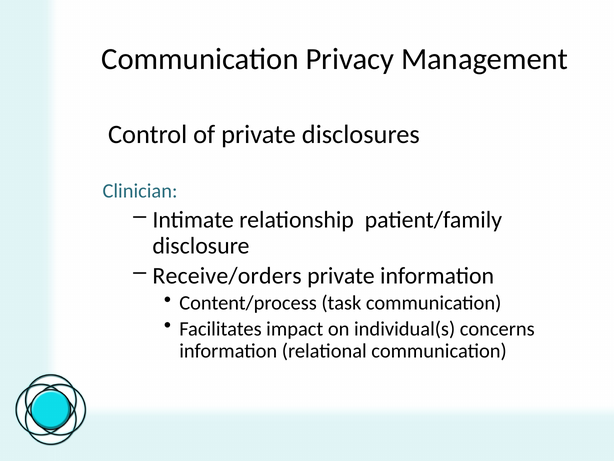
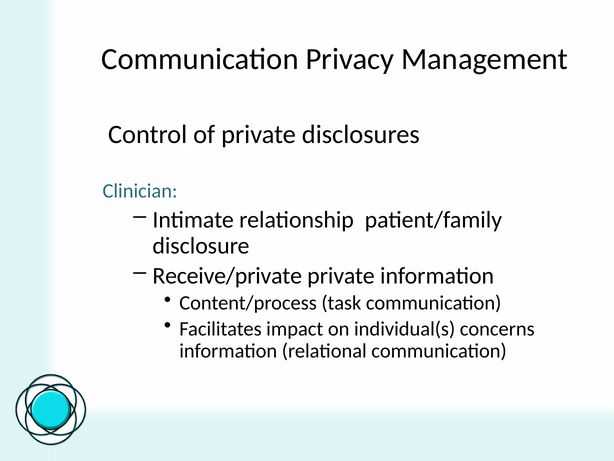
Receive/orders: Receive/orders -> Receive/private (227, 276)
